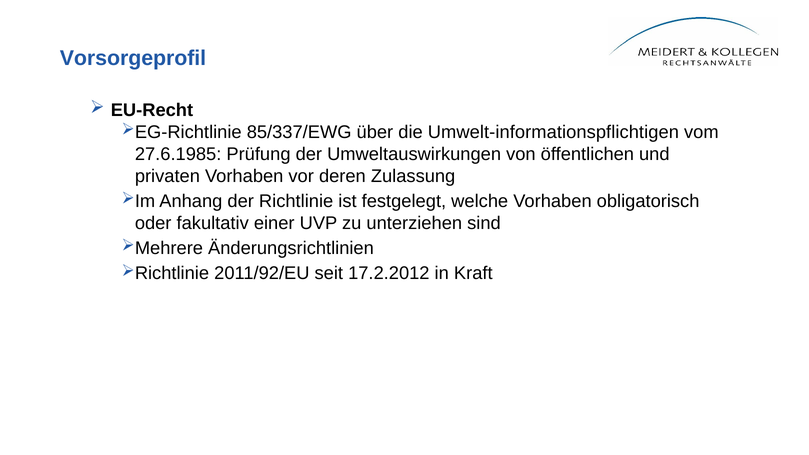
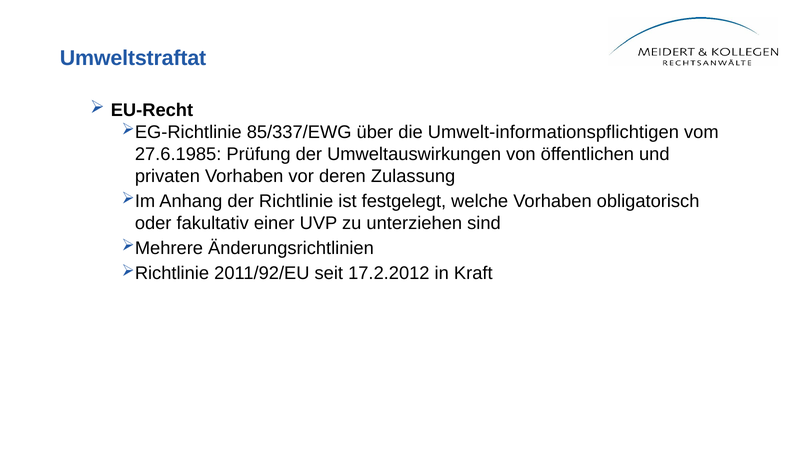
Vorsorgeprofil: Vorsorgeprofil -> Umweltstraftat (133, 58)
